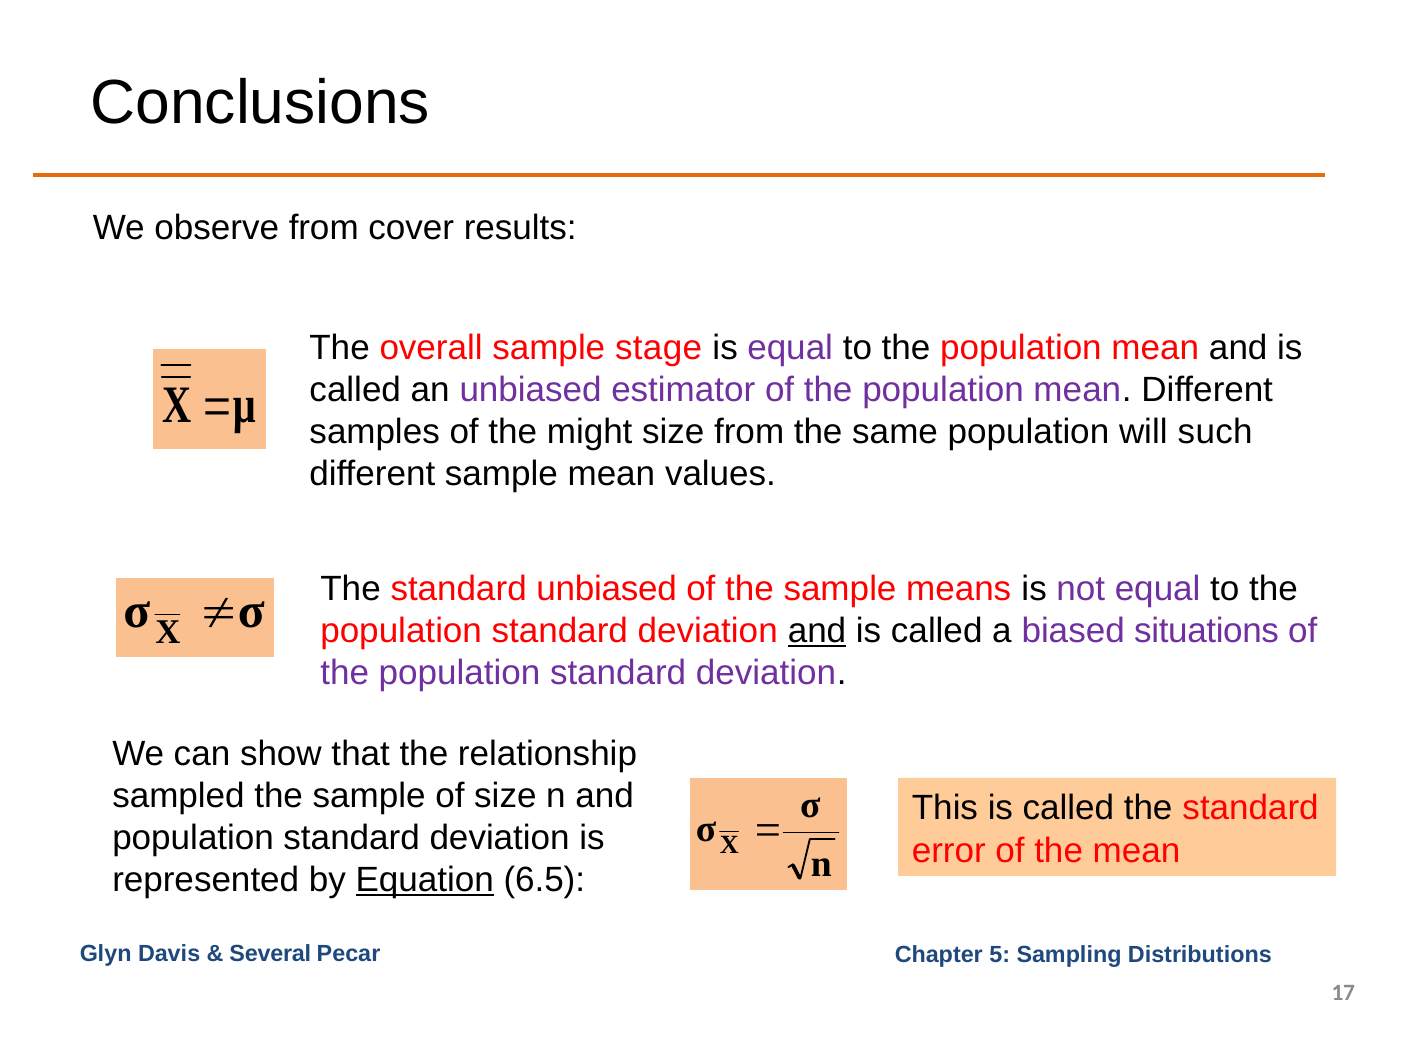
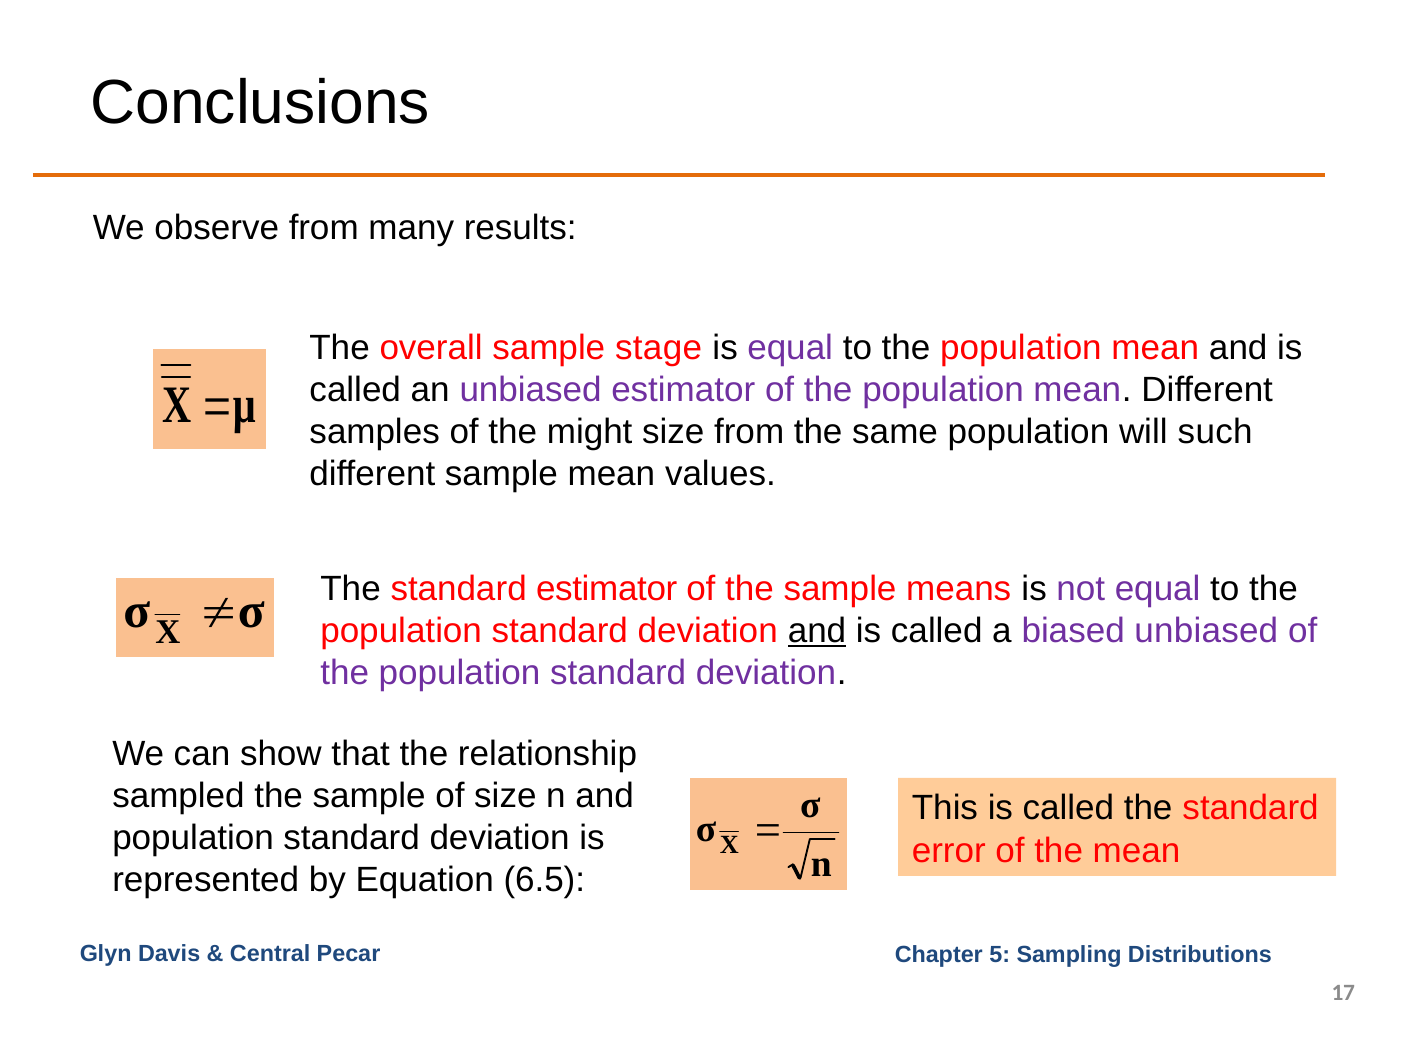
cover: cover -> many (411, 227)
standard unbiased: unbiased -> estimator (607, 589)
biased situations: situations -> unbiased (1206, 631)
Equation underline: present -> none (425, 879)
Several: Several -> Central (270, 954)
